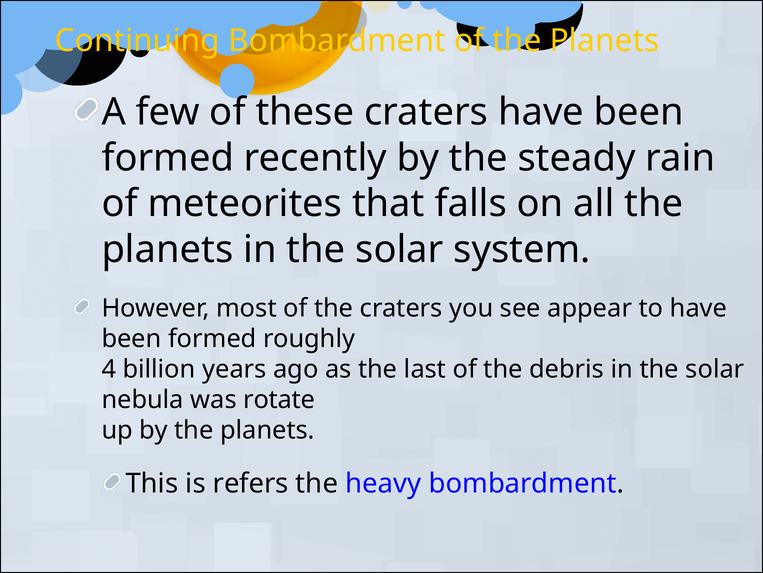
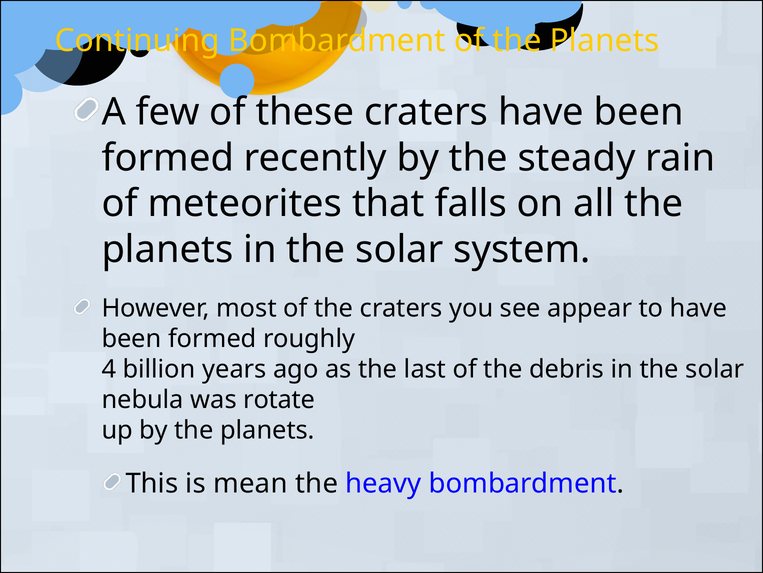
refers: refers -> mean (250, 483)
